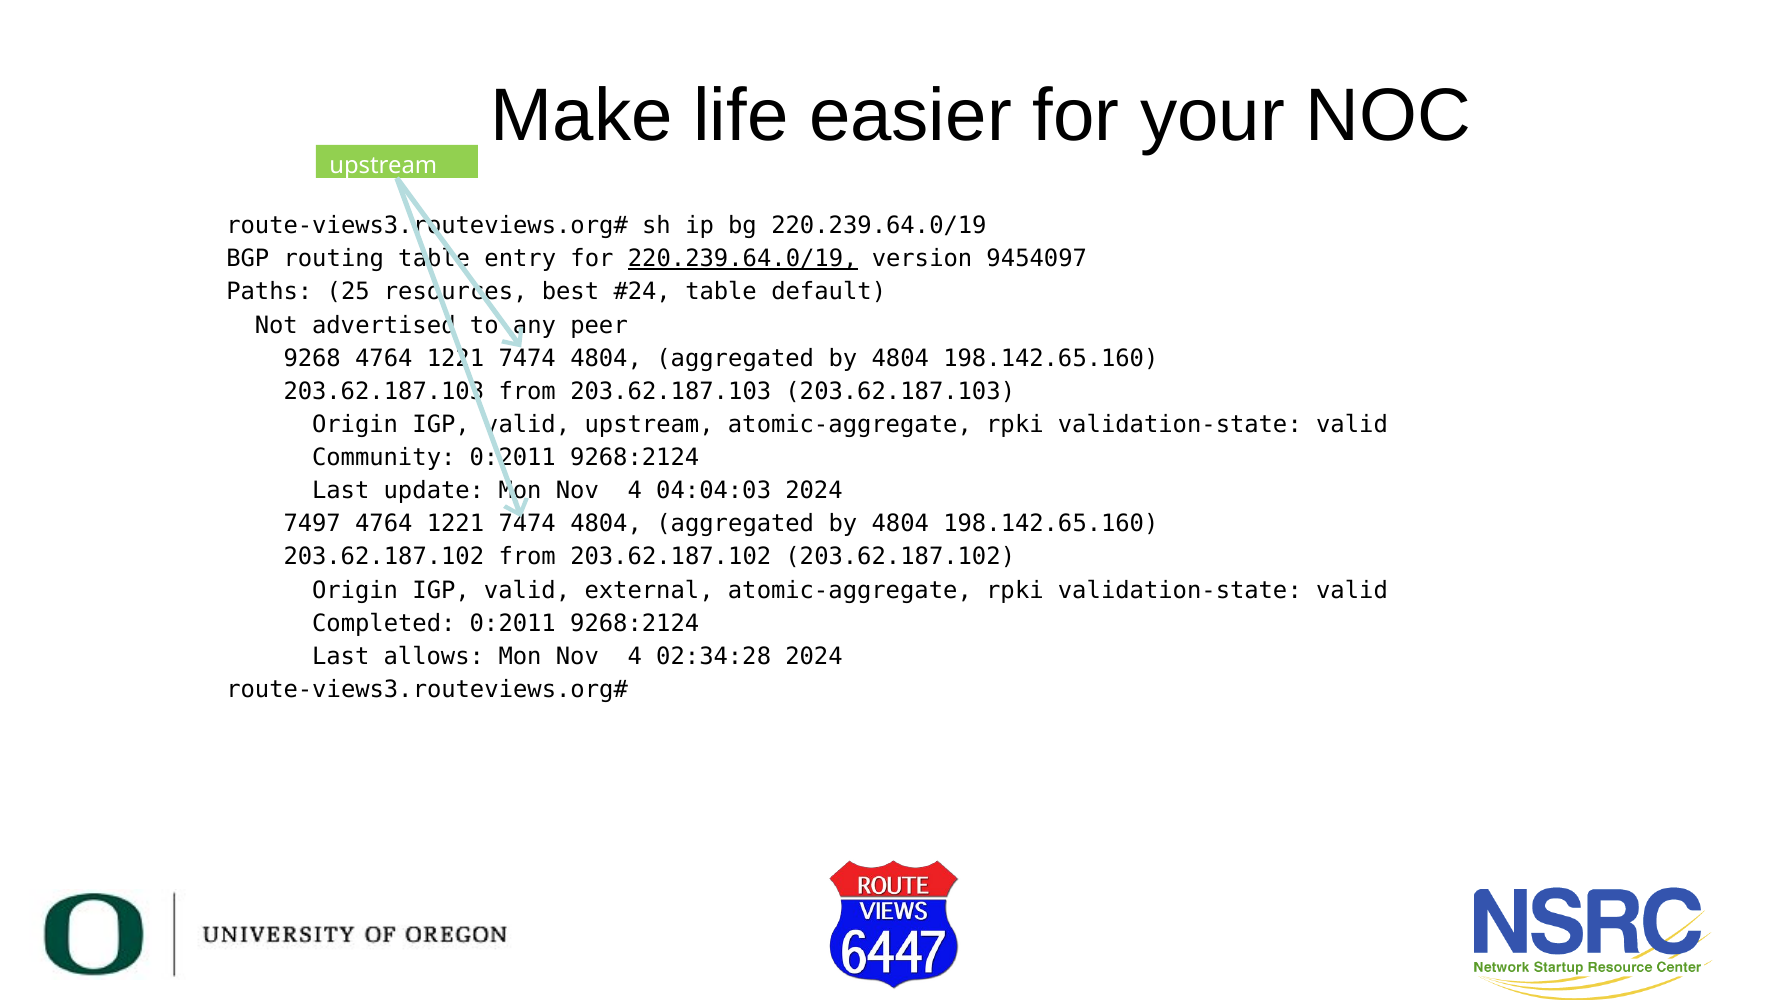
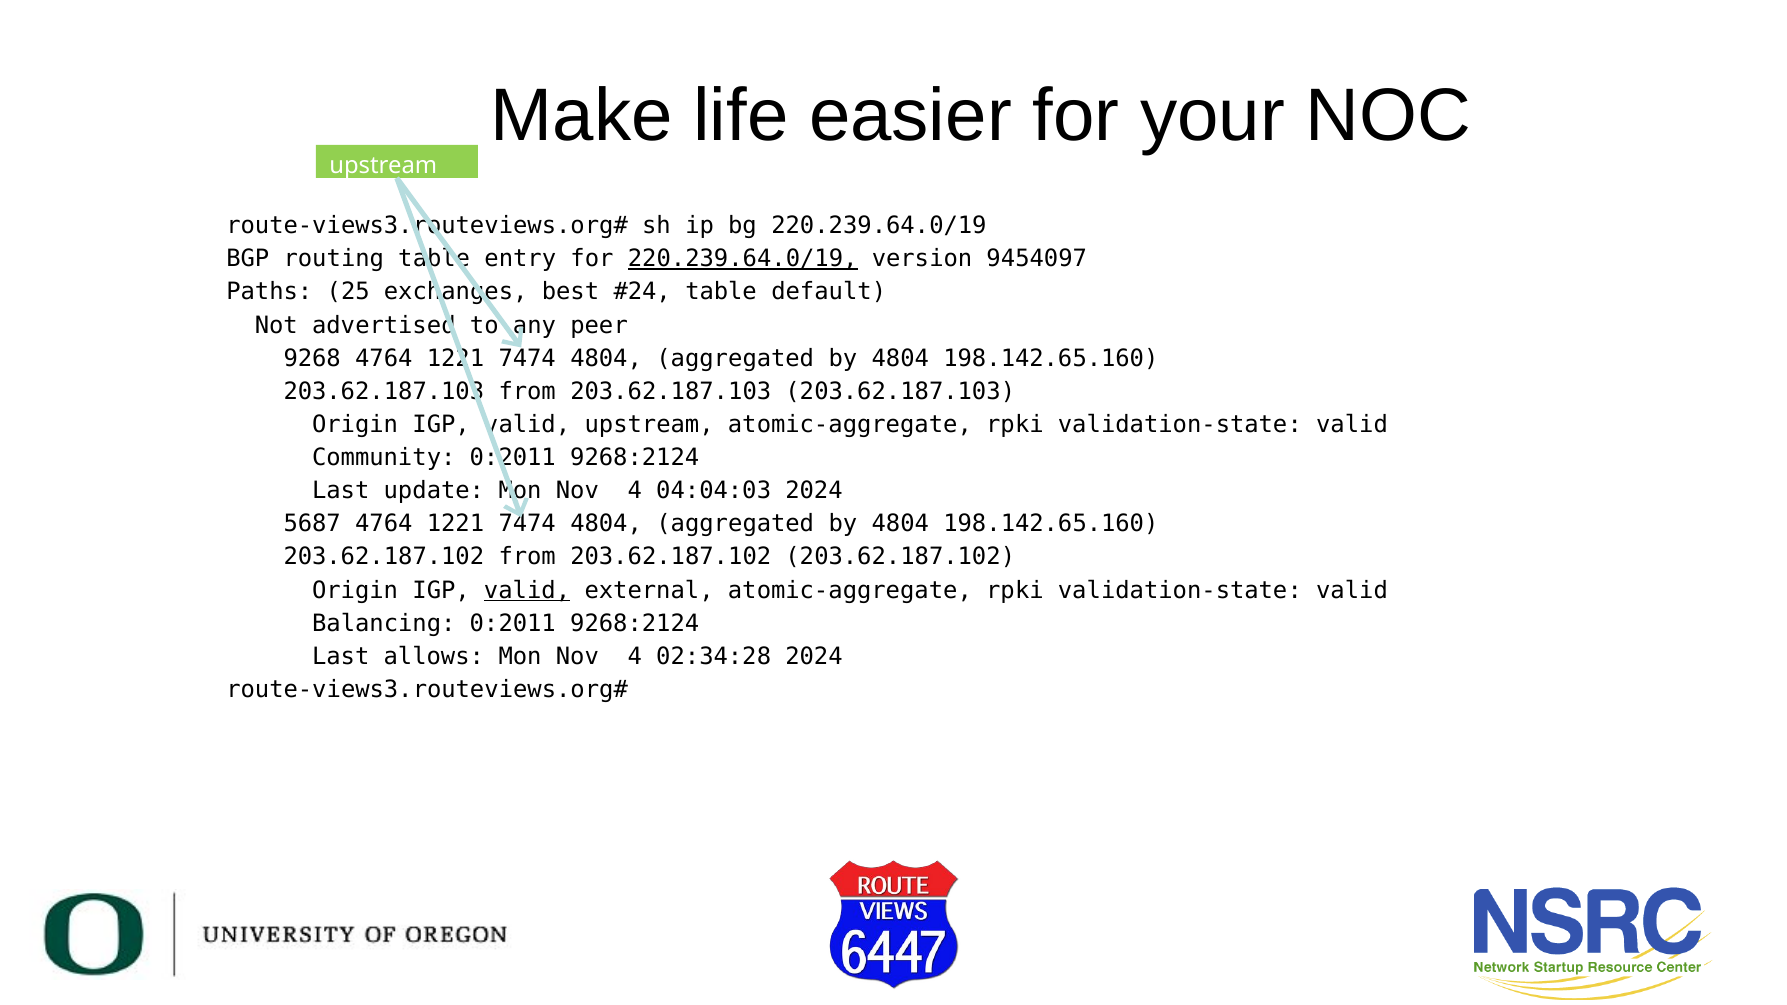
resources: resources -> exchanges (456, 292)
7497: 7497 -> 5687 (312, 524)
valid underline: none -> present (527, 590)
Completed: Completed -> Balancing (384, 623)
